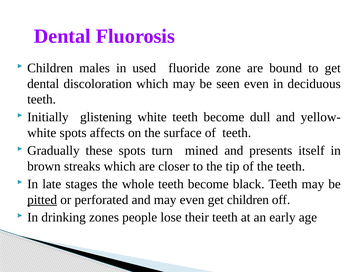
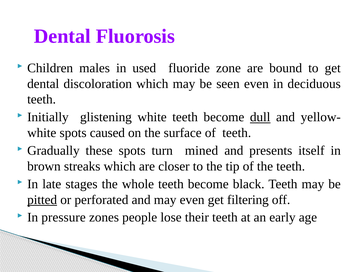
dull underline: none -> present (260, 117)
affects: affects -> caused (107, 133)
get children: children -> filtering (248, 200)
drinking: drinking -> pressure (64, 218)
